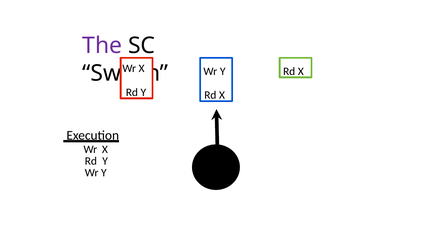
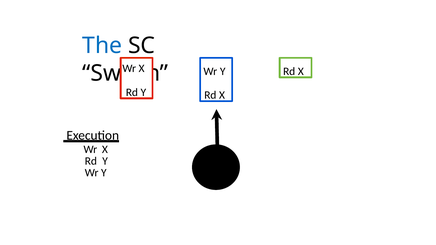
The colour: purple -> blue (102, 46)
